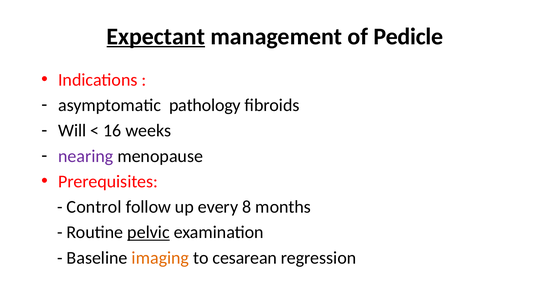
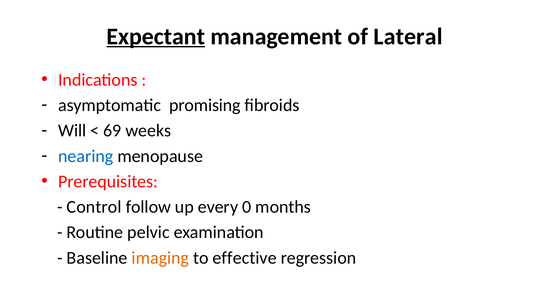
Pedicle: Pedicle -> Lateral (408, 36)
pathology: pathology -> promising (205, 105)
16: 16 -> 69 (112, 131)
nearing colour: purple -> blue (86, 156)
8: 8 -> 0 (247, 207)
pelvic underline: present -> none (148, 233)
cesarean: cesarean -> effective (245, 258)
